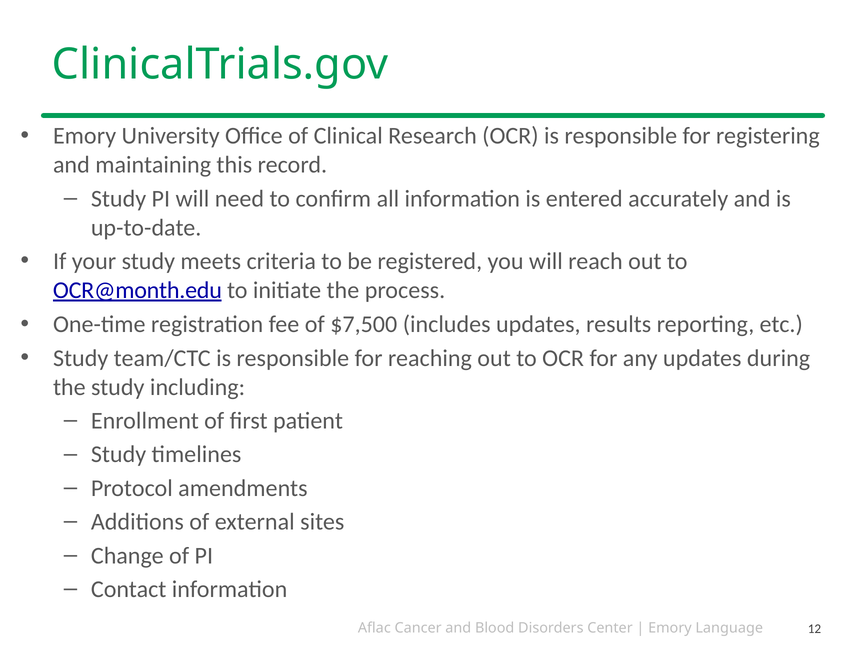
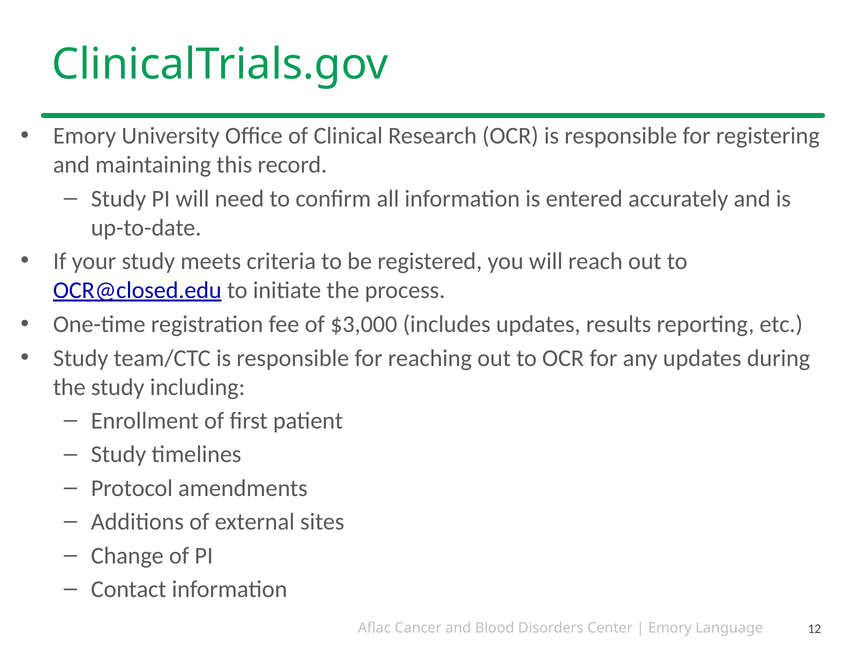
OCR@month.edu: OCR@month.edu -> OCR@closed.edu (137, 290)
$7,500: $7,500 -> $3,000 (364, 324)
